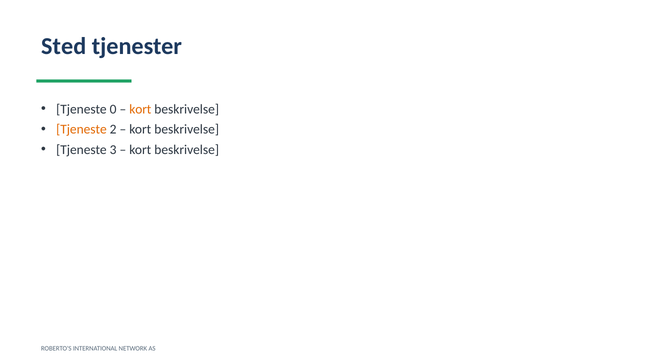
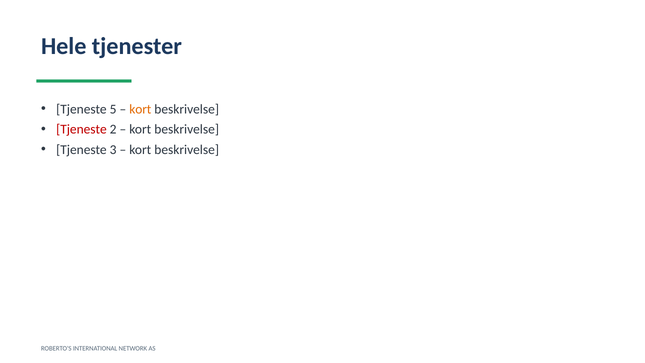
Sted: Sted -> Hele (64, 46)
0: 0 -> 5 (113, 109)
Tjeneste colour: orange -> red (81, 129)
